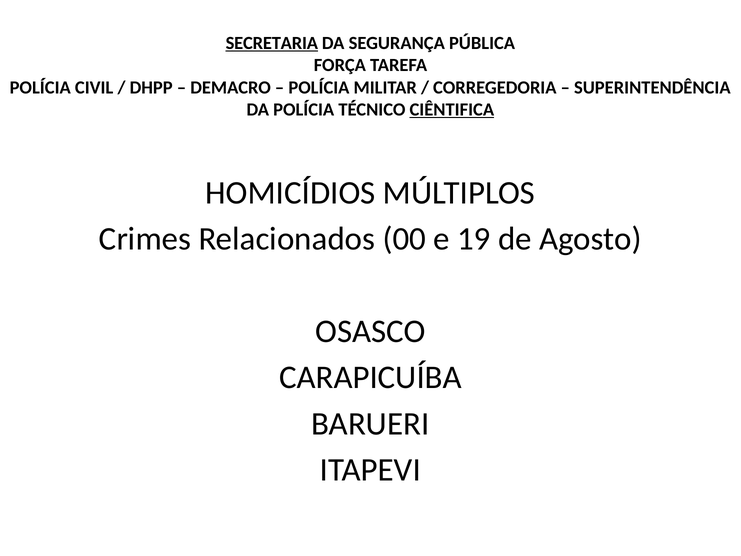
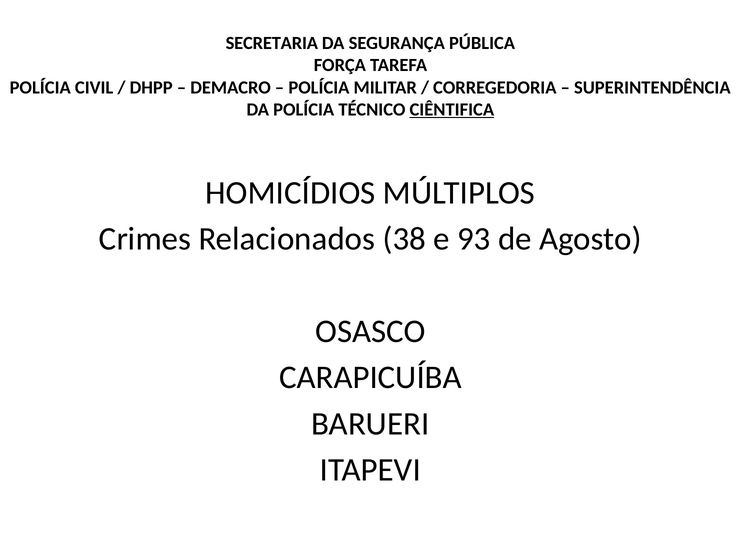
SECRETARIA underline: present -> none (272, 43)
00: 00 -> 38 (404, 239)
19: 19 -> 93 (474, 239)
